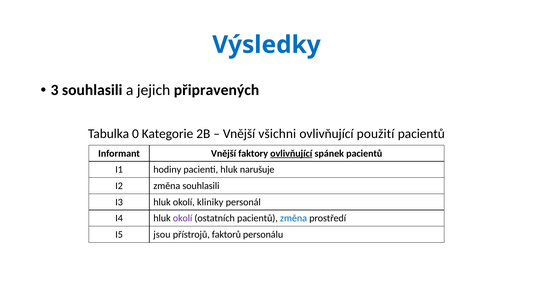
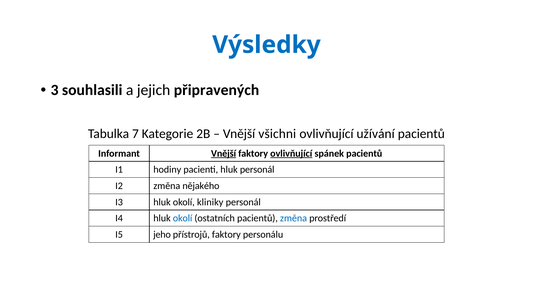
0: 0 -> 7 (135, 134)
použití: použití -> užívání (376, 134)
Vnější underline: none -> present (224, 153)
hluk narušuje: narušuje -> personál (257, 169)
změna souhlasili: souhlasili -> nějakého (201, 186)
okolí colour: purple -> blue (183, 218)
jsou: jsou -> jeho (162, 234)
přístrojů faktorů: faktorů -> faktory (226, 234)
